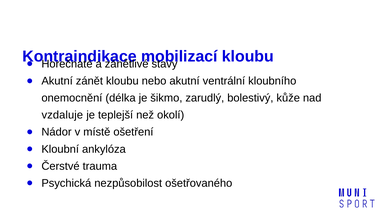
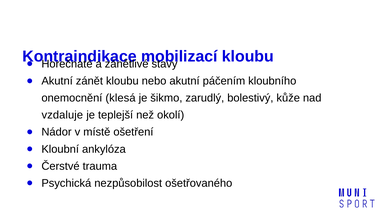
ventrální: ventrální -> páčením (224, 81)
délka: délka -> klesá (120, 98)
